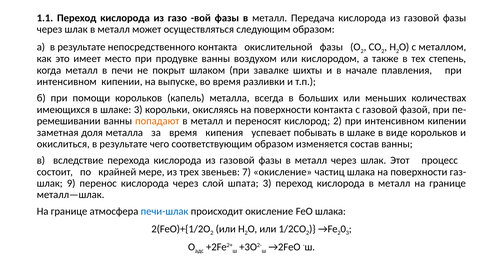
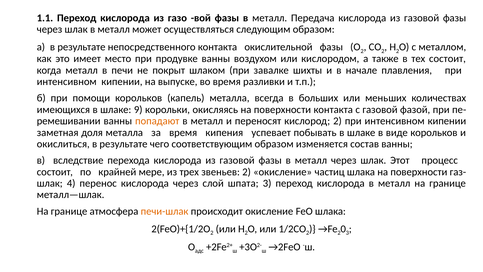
тех степень: степень -> состоит (447, 59)
шлаке 3: 3 -> 9 (138, 110)
звеньев 7: 7 -> 2 (247, 172)
9: 9 -> 4 (71, 183)
печи-шлак colour: blue -> orange (165, 211)
